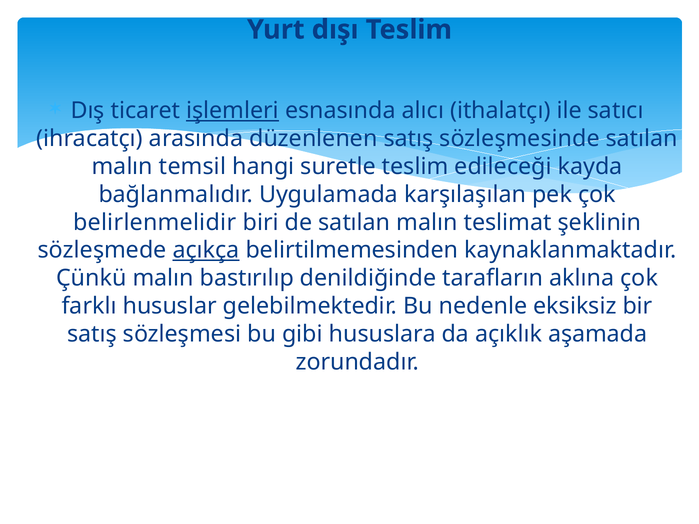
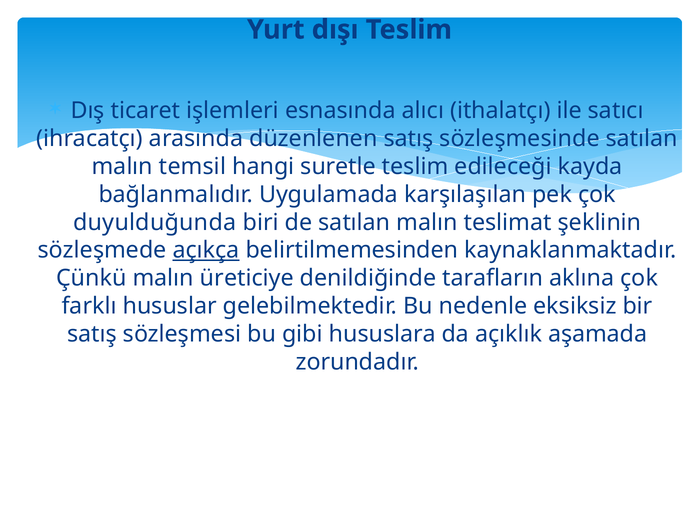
işlemleri underline: present -> none (233, 111)
belirlenmelidir: belirlenmelidir -> duyulduğunda (155, 222)
bastırılıp: bastırılıp -> üreticiye (247, 278)
